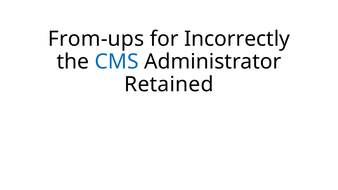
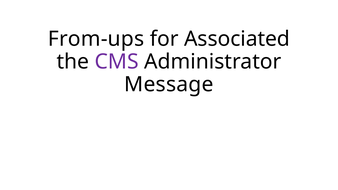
Incorrectly: Incorrectly -> Associated (237, 39)
CMS colour: blue -> purple (117, 62)
Retained: Retained -> Message (169, 84)
